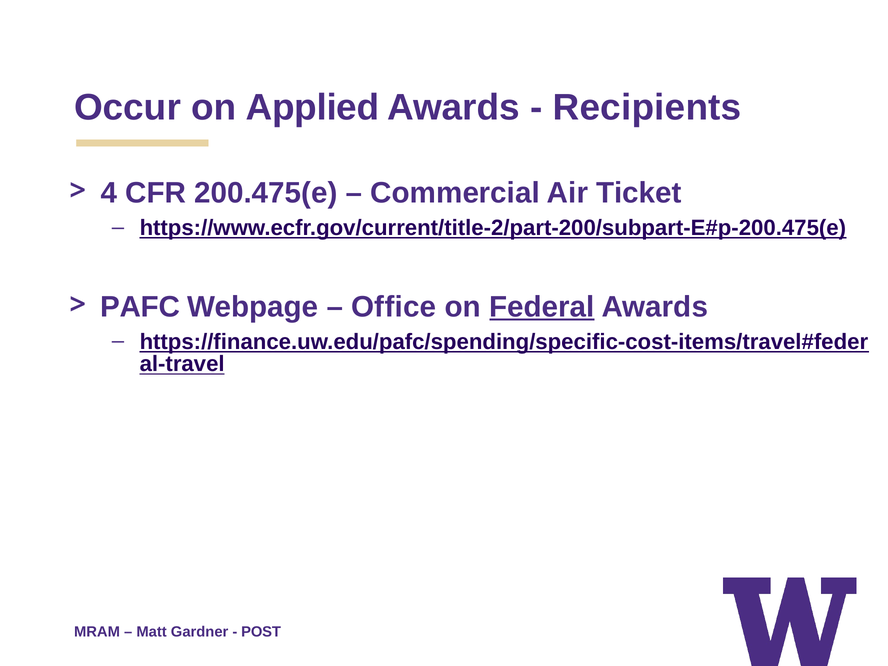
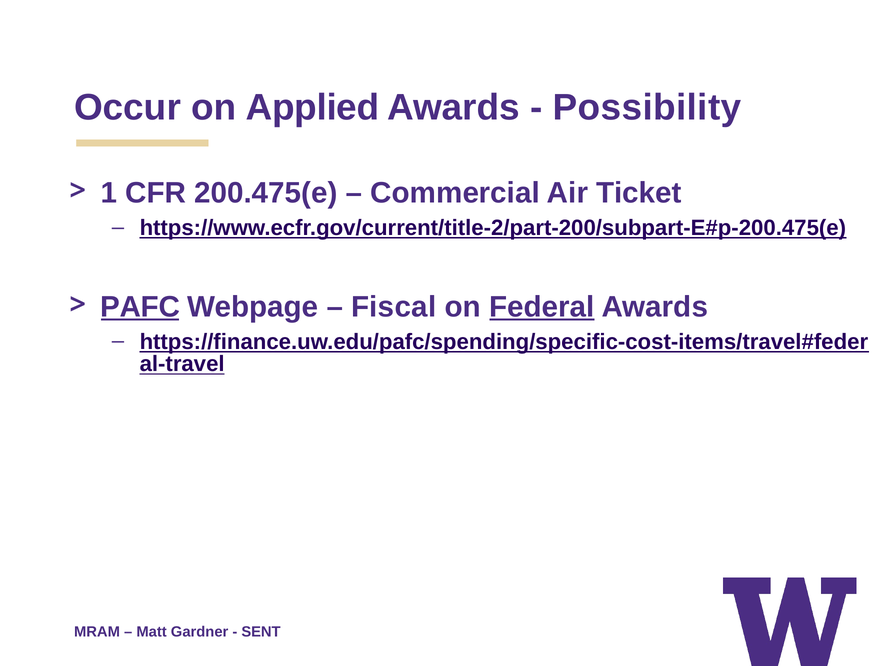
Recipients: Recipients -> Possibility (647, 108)
4: 4 -> 1 (109, 193)
PAFC underline: none -> present (140, 307)
Office: Office -> Fiscal (394, 307)
POST: POST -> SENT (261, 632)
